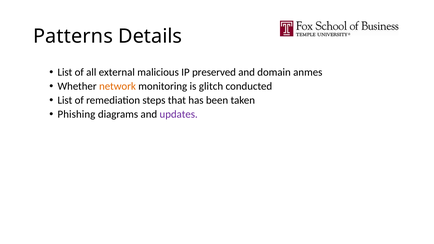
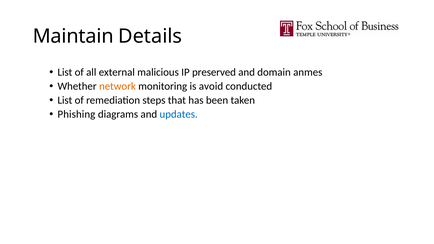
Patterns: Patterns -> Maintain (73, 36)
glitch: glitch -> avoid (211, 86)
updates colour: purple -> blue (179, 114)
